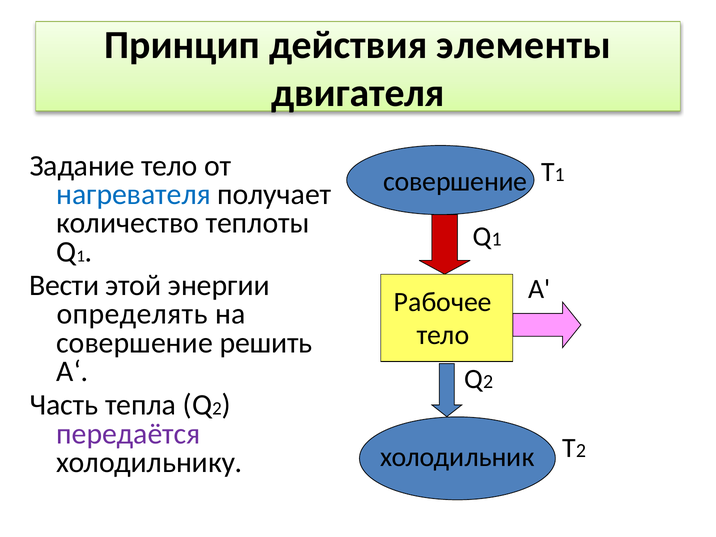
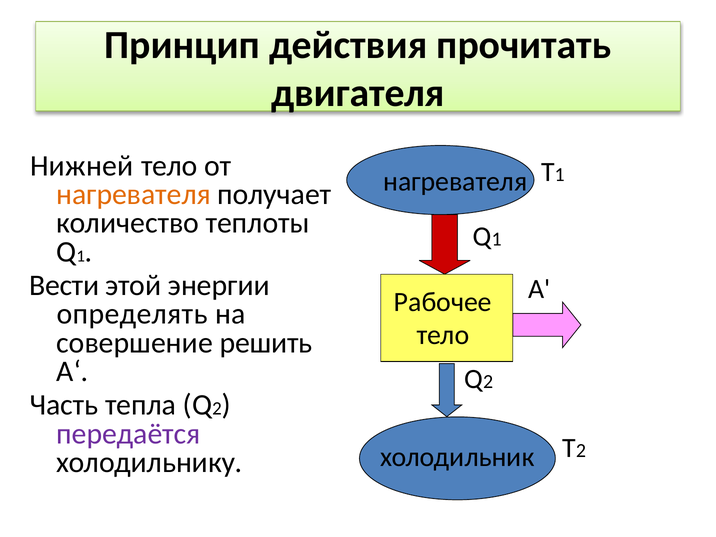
элементы: элементы -> прочитать (524, 45)
Задание: Задание -> Нижней (82, 166)
совершение: совершение -> нагревателя (455, 181)
нагревателя colour: blue -> orange (134, 194)
